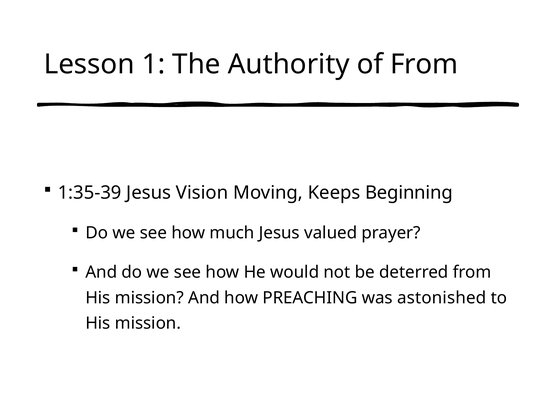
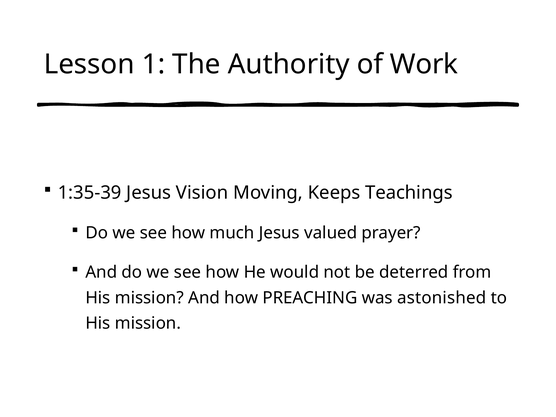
of From: From -> Work (424, 64)
Beginning: Beginning -> Teachings (409, 193)
